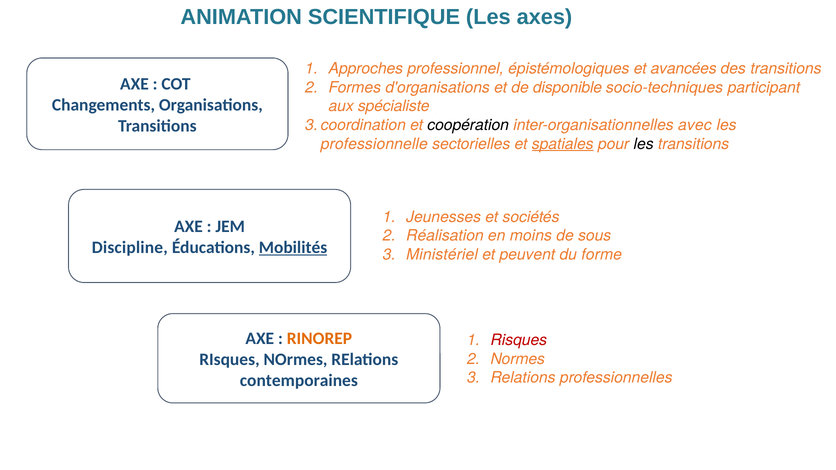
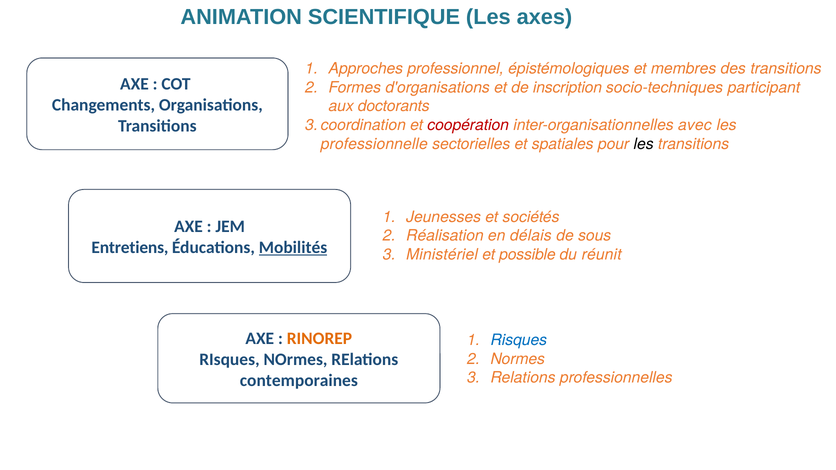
avancées: avancées -> membres (684, 69)
disponible: disponible -> inscription (567, 88)
spécialiste: spécialiste -> doctorants (394, 106)
coopération colour: black -> red (468, 125)
spatiales underline: present -> none (563, 144)
moins: moins -> délais (531, 236)
Discipline: Discipline -> Entretiens (130, 248)
peuvent: peuvent -> possible (527, 255)
forme: forme -> réunit (602, 255)
Risques colour: red -> blue (519, 340)
